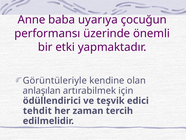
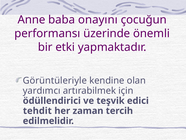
uyarıya: uyarıya -> onayını (98, 20)
anlaşılan: anlaşılan -> yardımcı (42, 90)
